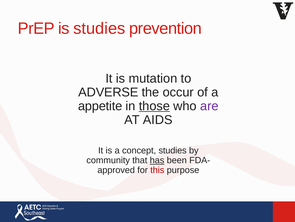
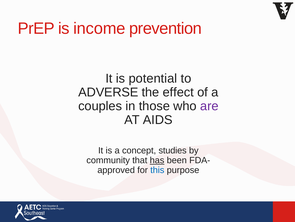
is studies: studies -> income (99, 28)
mutation: mutation -> potential (153, 78)
occur: occur -> effect (178, 92)
appetite: appetite -> couples (100, 106)
those underline: present -> none (154, 106)
this colour: red -> blue (157, 170)
